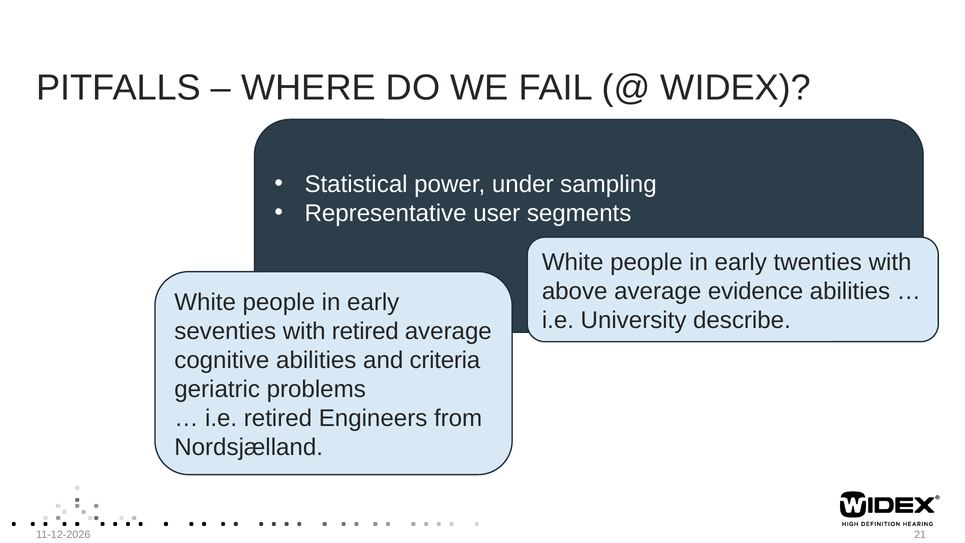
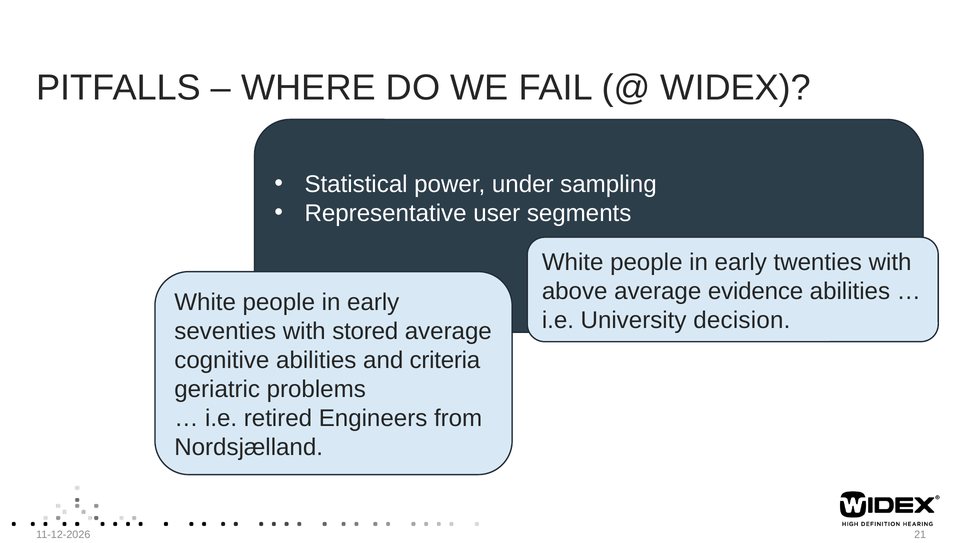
describe: describe -> decision (742, 320)
with retired: retired -> stored (365, 331)
